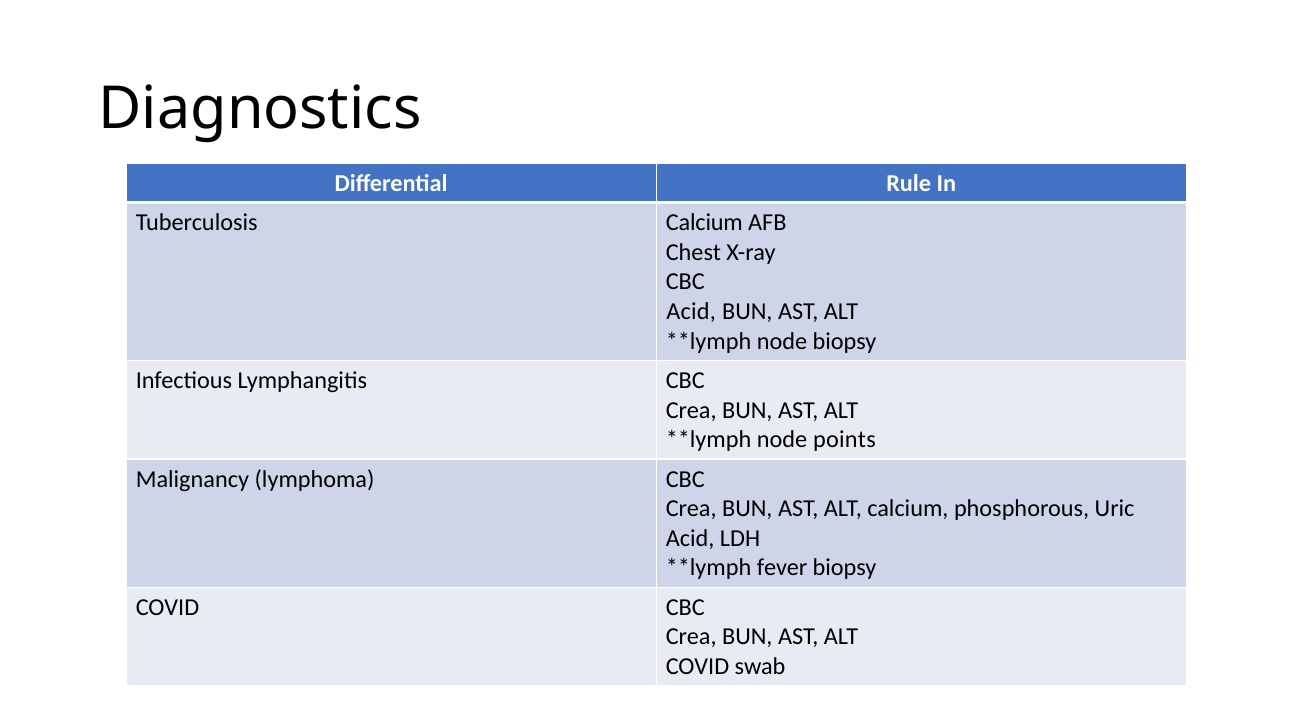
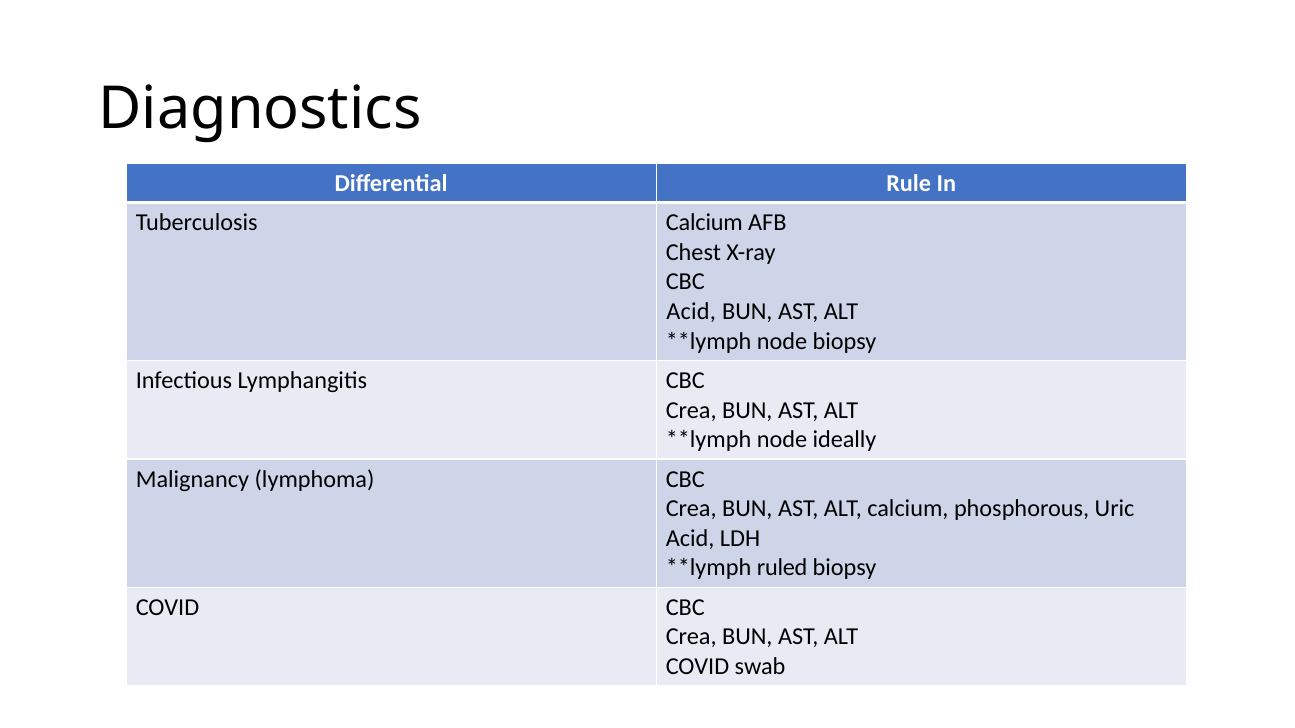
points: points -> ideally (845, 440)
fever: fever -> ruled (782, 568)
